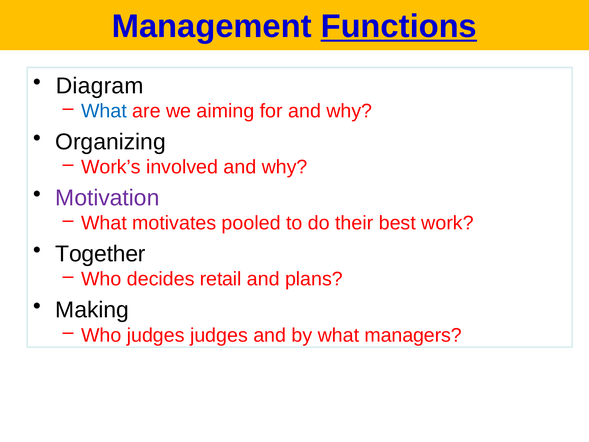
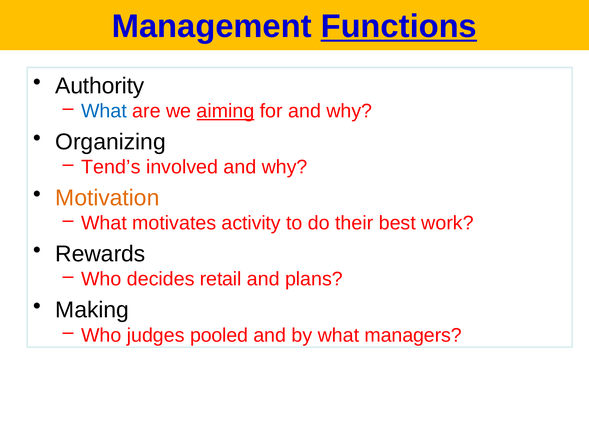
Diagram: Diagram -> Authority (100, 86)
aiming underline: none -> present (226, 111)
Work’s: Work’s -> Tend’s (111, 167)
Motivation colour: purple -> orange (107, 198)
pooled: pooled -> activity (251, 223)
Together: Together -> Rewards (100, 254)
judges judges: judges -> pooled (219, 335)
